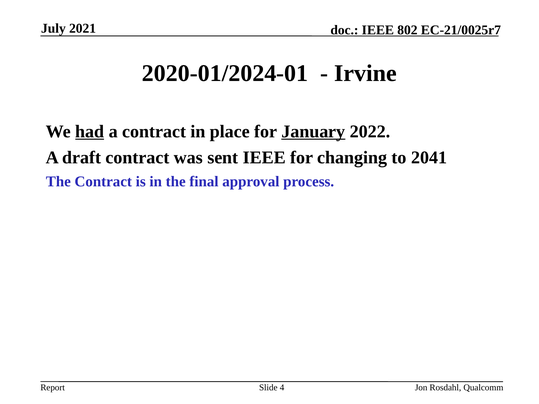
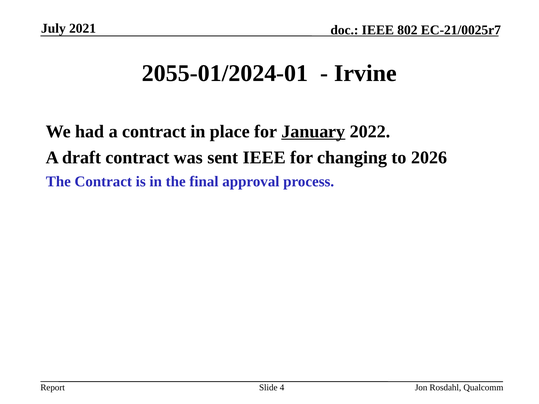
2020-01/2024-01: 2020-01/2024-01 -> 2055-01/2024-01 (225, 73)
had underline: present -> none (90, 132)
2041: 2041 -> 2026 (429, 158)
